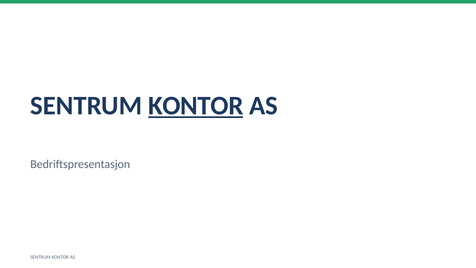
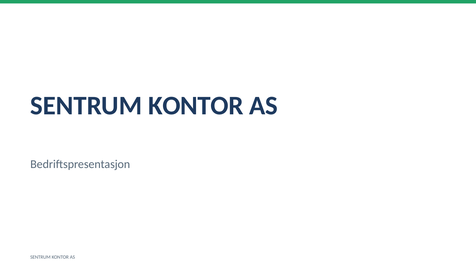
KONTOR underline: present -> none (196, 106)
